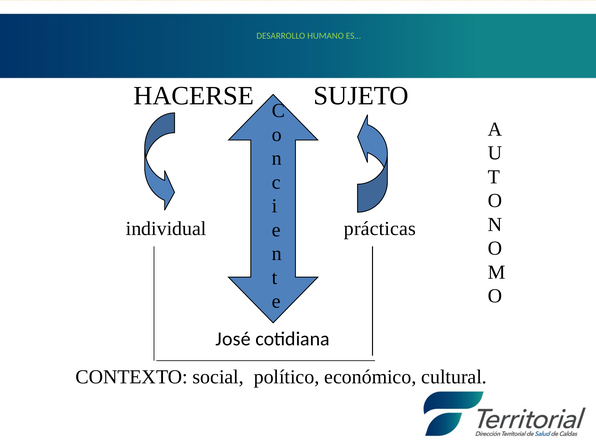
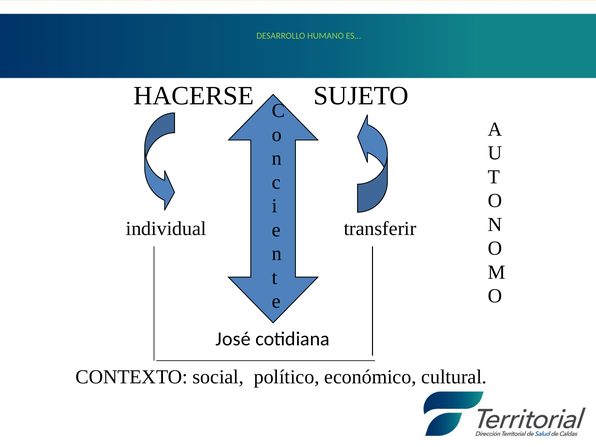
prácticas: prácticas -> transferir (380, 228)
